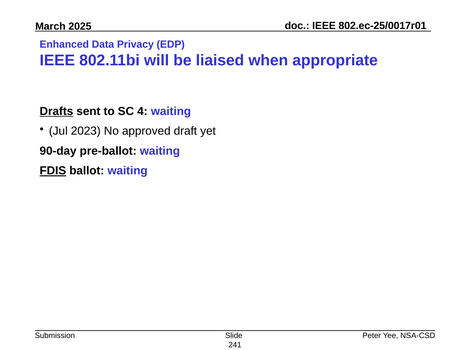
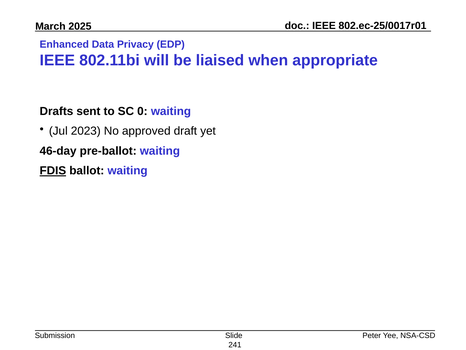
Drafts underline: present -> none (56, 111)
4: 4 -> 0 (142, 111)
90-day: 90-day -> 46-day (58, 151)
